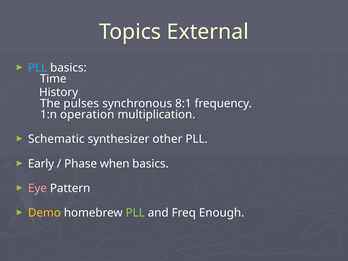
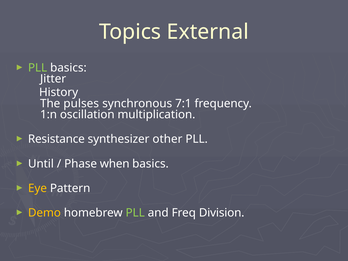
PLL colour: light blue -> light green (38, 68)
Time: Time -> Jitter (53, 79)
8:1: 8:1 -> 7:1 (183, 103)
operation: operation -> oscillation (87, 115)
Schematic: Schematic -> Resistance (56, 139)
Early: Early -> Until (41, 164)
Eye colour: pink -> yellow (37, 188)
Enough: Enough -> Division (222, 213)
